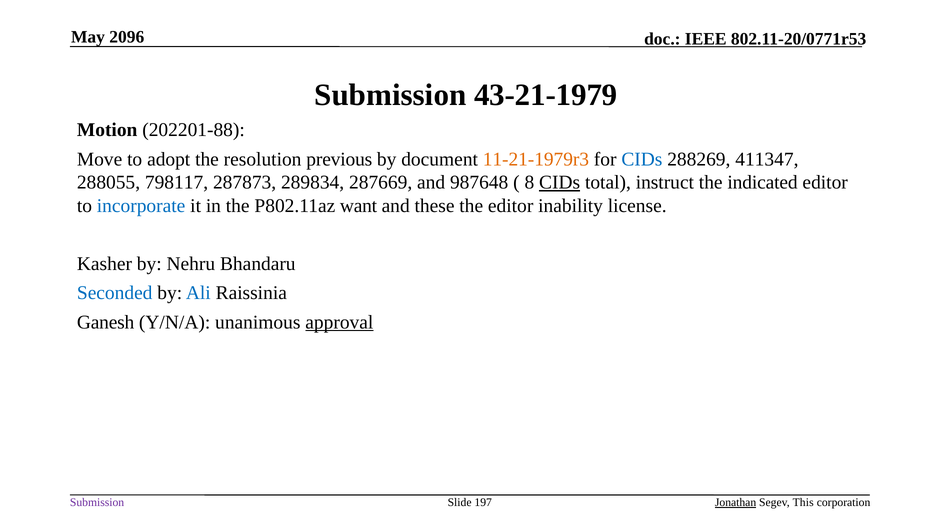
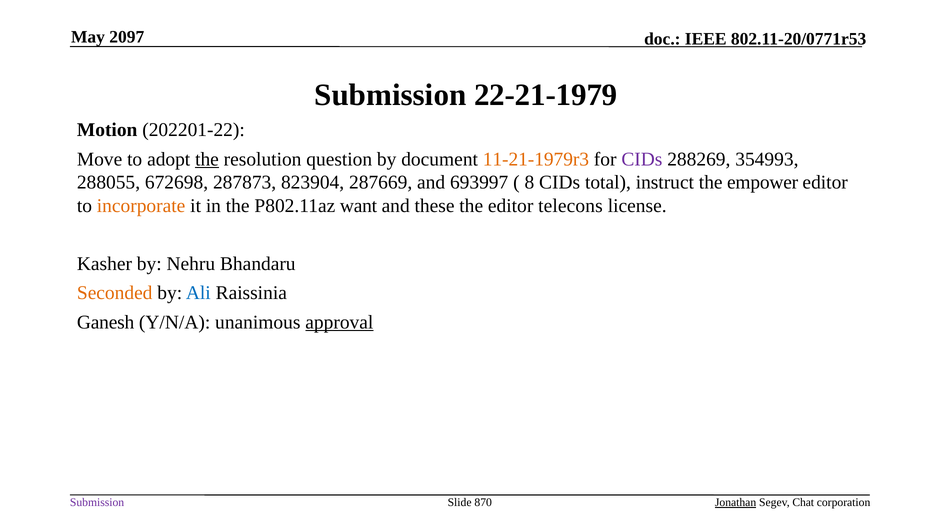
2096: 2096 -> 2097 (127, 37)
43-21-1979: 43-21-1979 -> 22-21-1979 (546, 95)
202201-88: 202201-88 -> 202201-22 (194, 130)
the underline: none -> present (207, 159)
previous: previous -> question (339, 159)
CIDs colour: blue -> purple (642, 159)
411347: 411347 -> 354993 (767, 159)
798117: 798117 -> 672698 (177, 182)
289834: 289834 -> 823904 (313, 182)
987648: 987648 -> 693997 (479, 182)
CIDs underline: present -> none (560, 182)
indicated: indicated -> empower (763, 182)
incorporate colour: blue -> orange (141, 206)
inability: inability -> telecons (570, 206)
Seconded colour: blue -> orange (115, 293)
197: 197 -> 870 (483, 503)
This: This -> Chat (803, 503)
